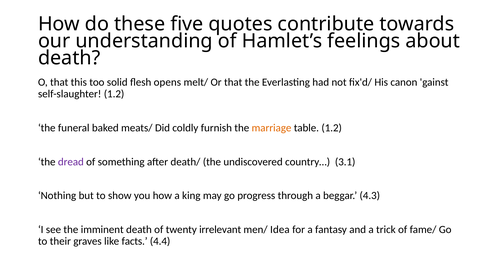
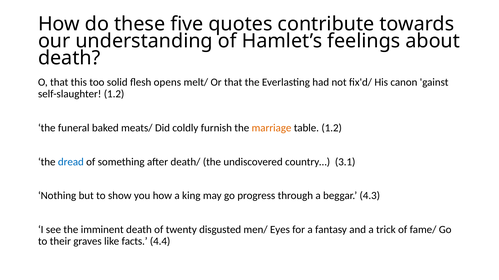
dread colour: purple -> blue (71, 162)
irrelevant: irrelevant -> disgusted (220, 230)
Idea: Idea -> Eyes (280, 230)
